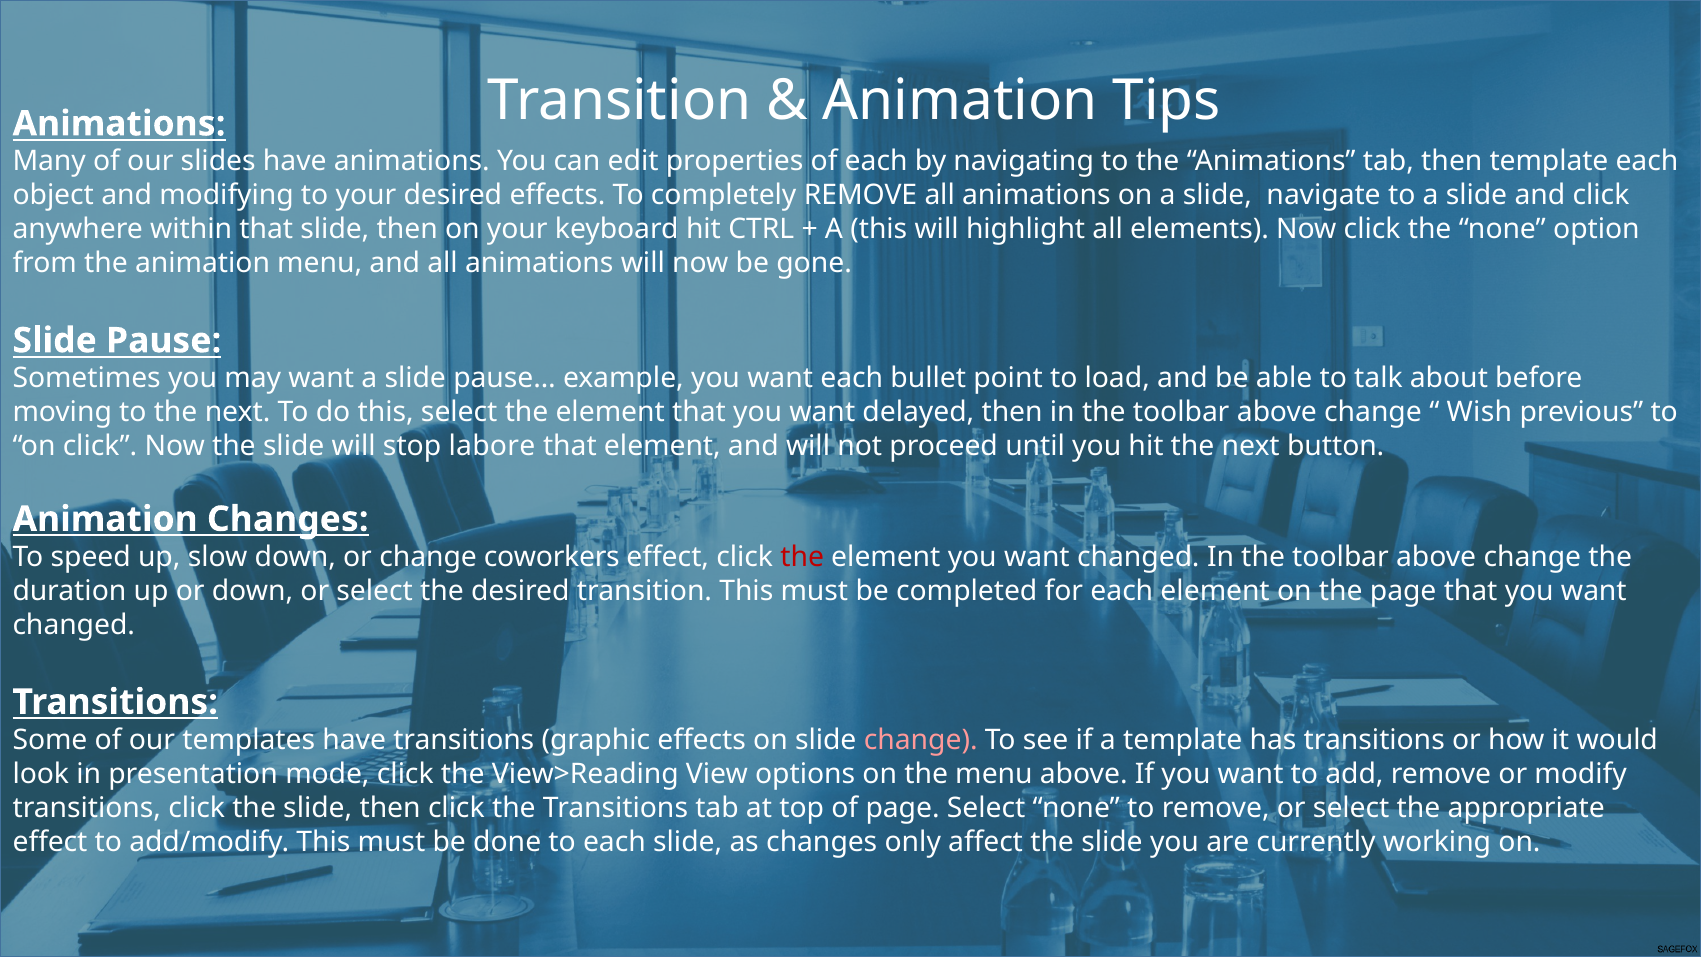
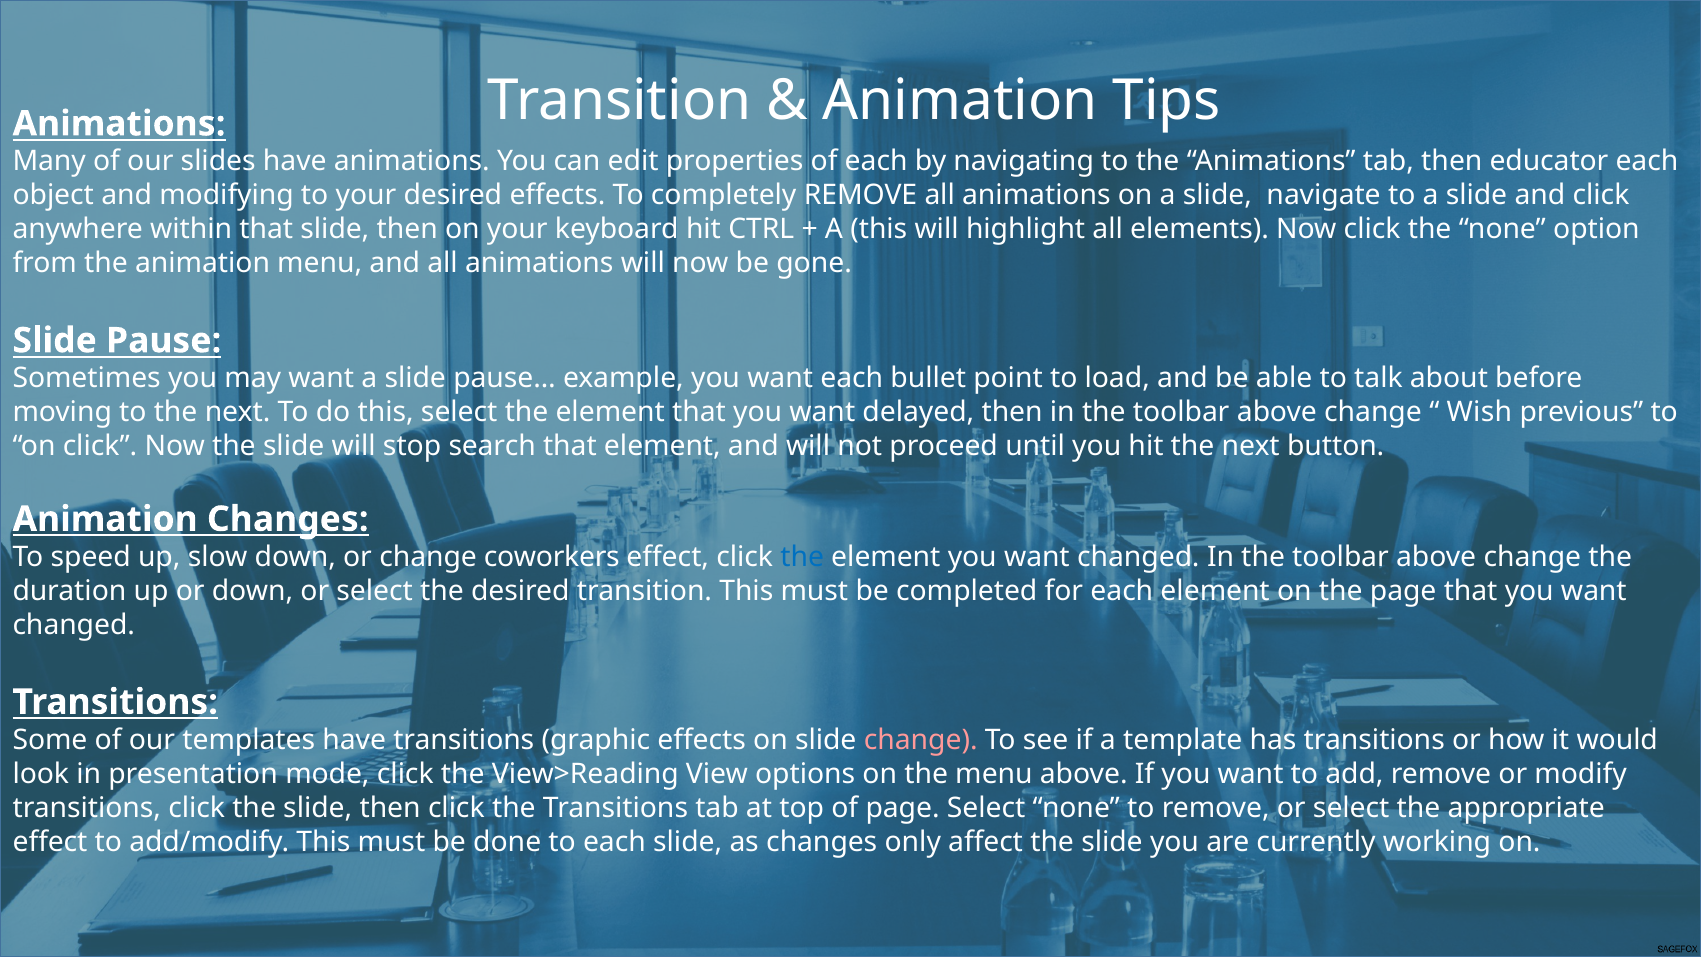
then template: template -> educator (1549, 161)
labore: labore -> search (492, 446)
the colour: red -> blue (802, 557)
